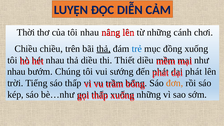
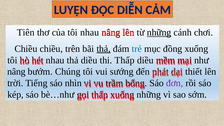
Thời: Thời -> Tiên (26, 32)
những underline: none -> present (159, 32)
thi Thiết: Thiết -> Thấp (125, 60)
nhau: nhau -> nâng (16, 72)
phát: phát -> thiết (194, 72)
sáo thấp: thấp -> nhìn (73, 83)
đơn colour: orange -> purple (175, 83)
